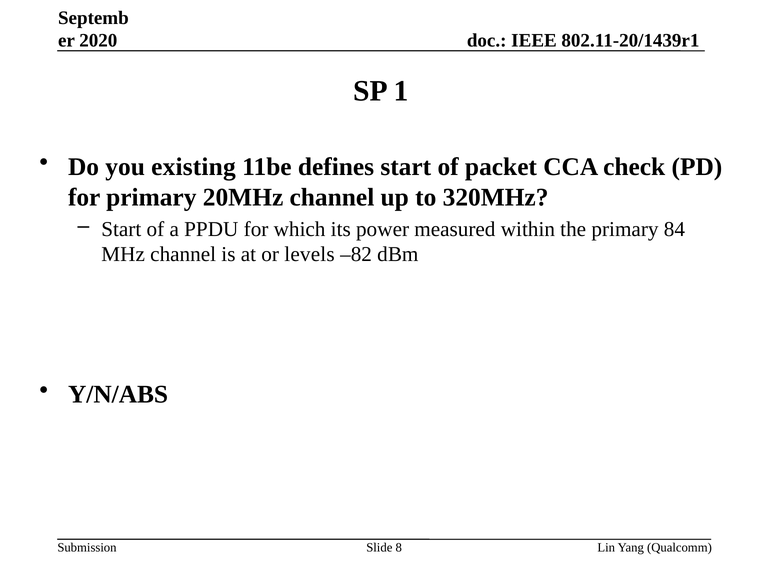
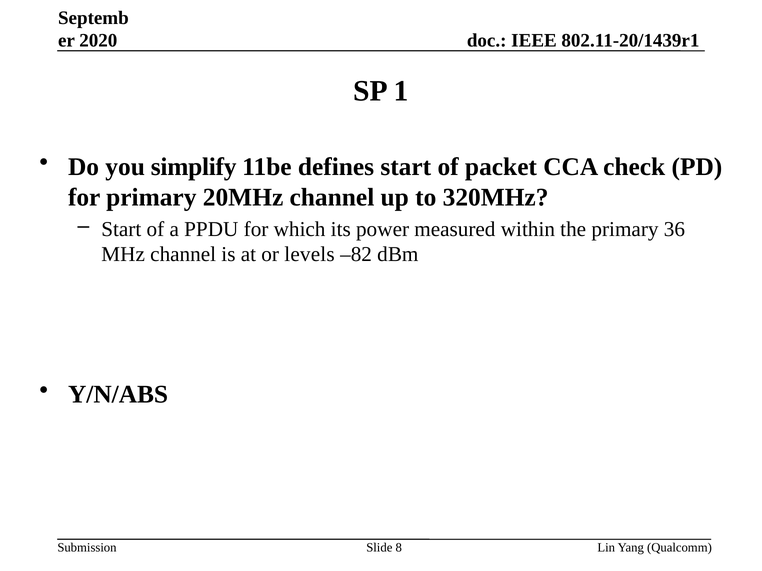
existing: existing -> simplify (194, 167)
84: 84 -> 36 (674, 229)
